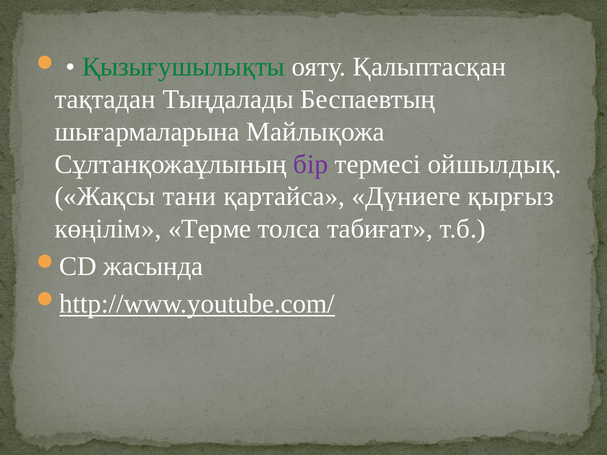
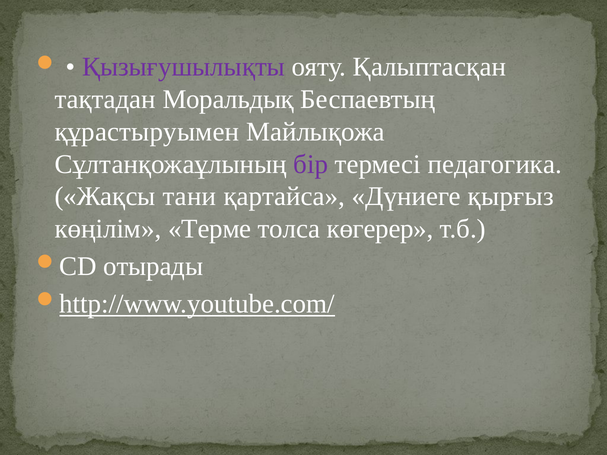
Қызығушылықты colour: green -> purple (184, 67)
Тыңдалады: Тыңдалады -> Моральдық (228, 99)
шығармаларына: шығармаларына -> құрастыруымен (147, 132)
ойшылдық: ойшылдық -> педагогика (495, 164)
табиғат: табиғат -> көгерер (380, 229)
жасында: жасында -> отырады (153, 267)
